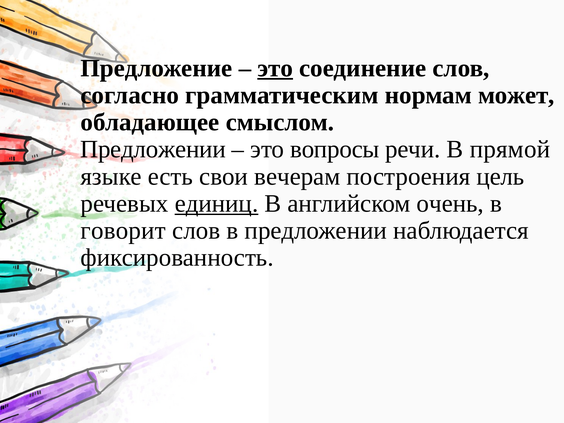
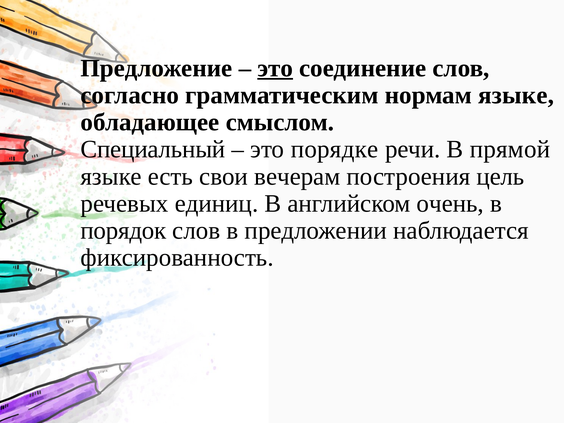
нормам может: может -> языке (516, 95)
Предложении: Предложении -> Специальный (153, 149)
вопросы: вопросы -> порядке (334, 149)
единиц underline: present -> none (217, 204)
говорит: говорит -> порядок (123, 231)
